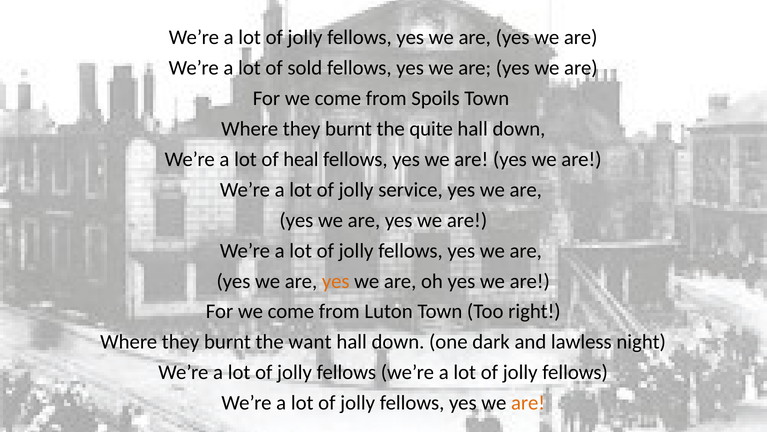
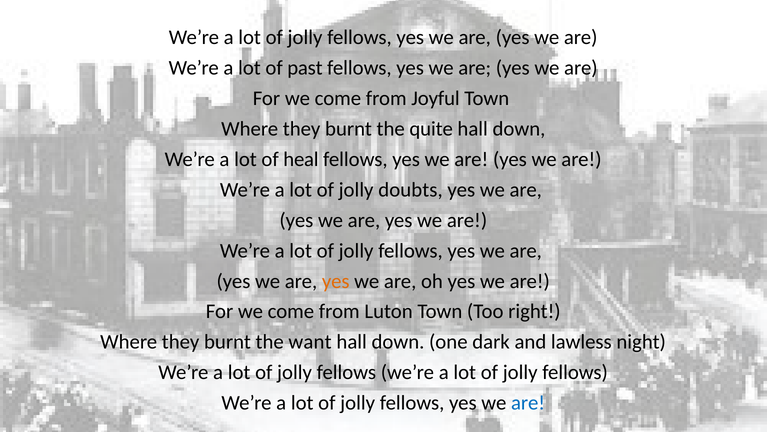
sold: sold -> past (305, 68)
Spoils: Spoils -> Joyful (436, 98)
service: service -> doubts (410, 190)
are colour: orange -> blue (528, 402)
